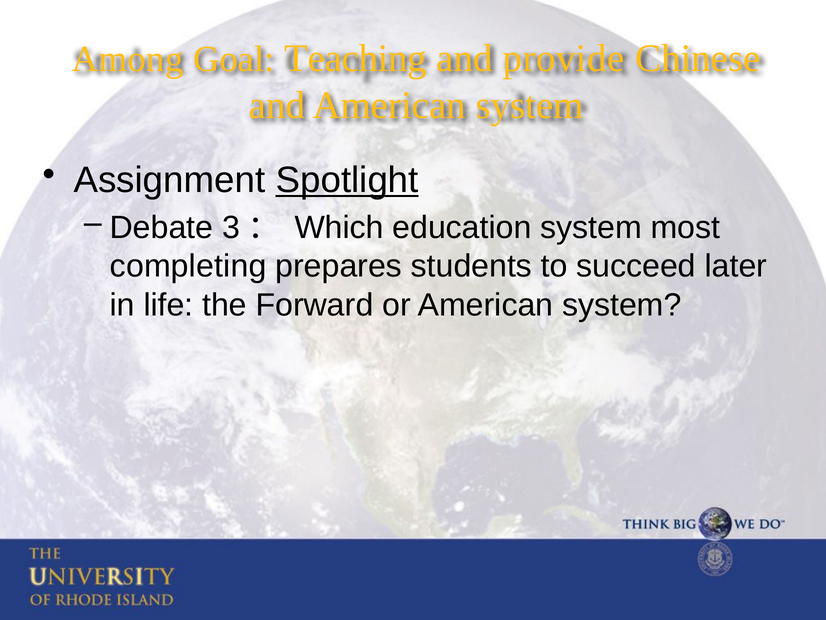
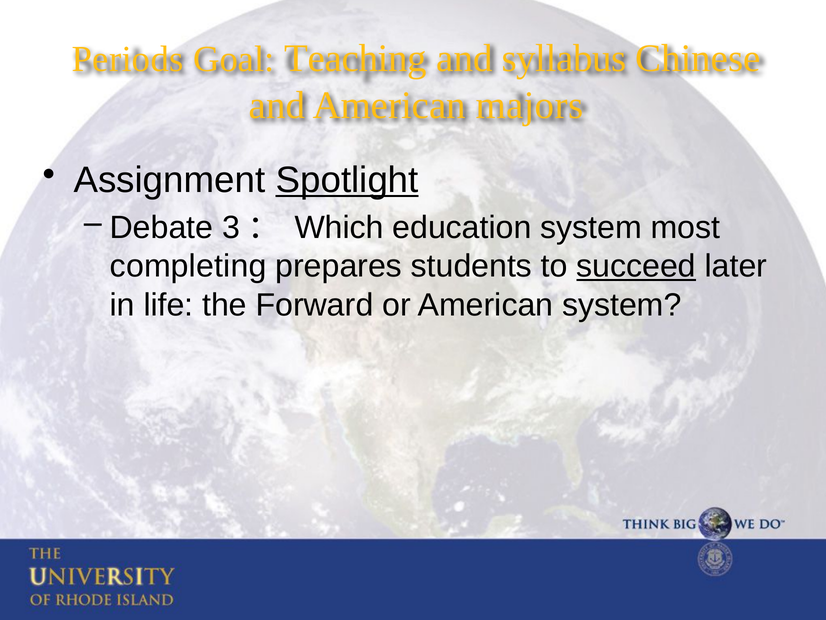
Among: Among -> Periods (128, 59)
provide: provide -> syllabus (564, 58)
and American system: system -> majors (529, 105)
succeed underline: none -> present (636, 266)
